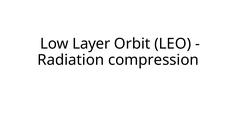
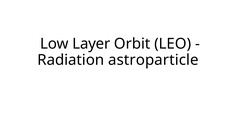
compression: compression -> astroparticle (153, 60)
